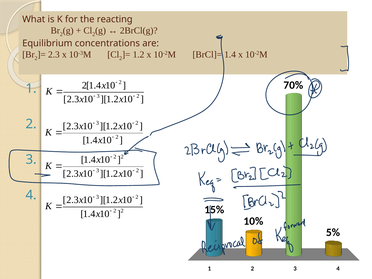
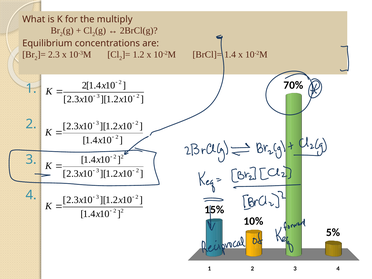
reacting: reacting -> multiply (115, 19)
